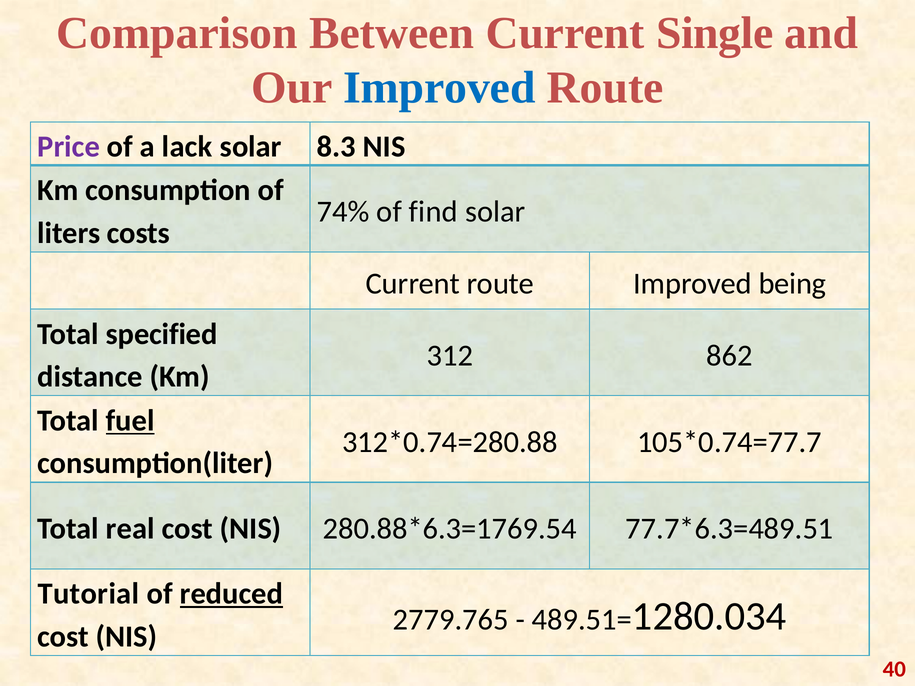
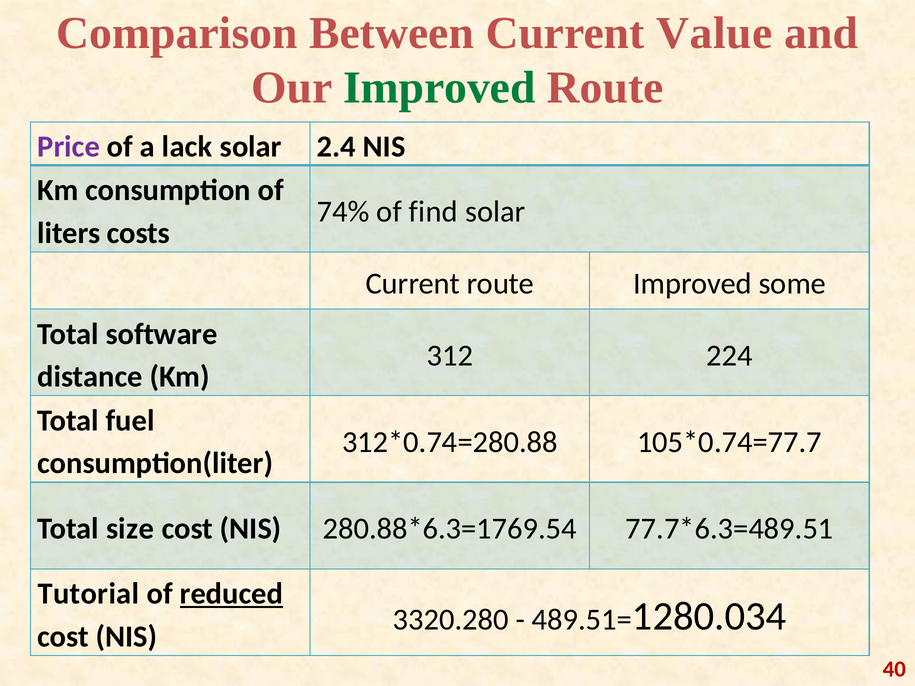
Single: Single -> Value (714, 33)
Improved colour: blue -> green (439, 88)
8.3: 8.3 -> 2.4 (336, 147)
being: being -> some (792, 284)
specified: specified -> software (162, 334)
862: 862 -> 224 (729, 356)
fuel underline: present -> none (130, 421)
real: real -> size (130, 529)
2779.765: 2779.765 -> 3320.280 (451, 620)
